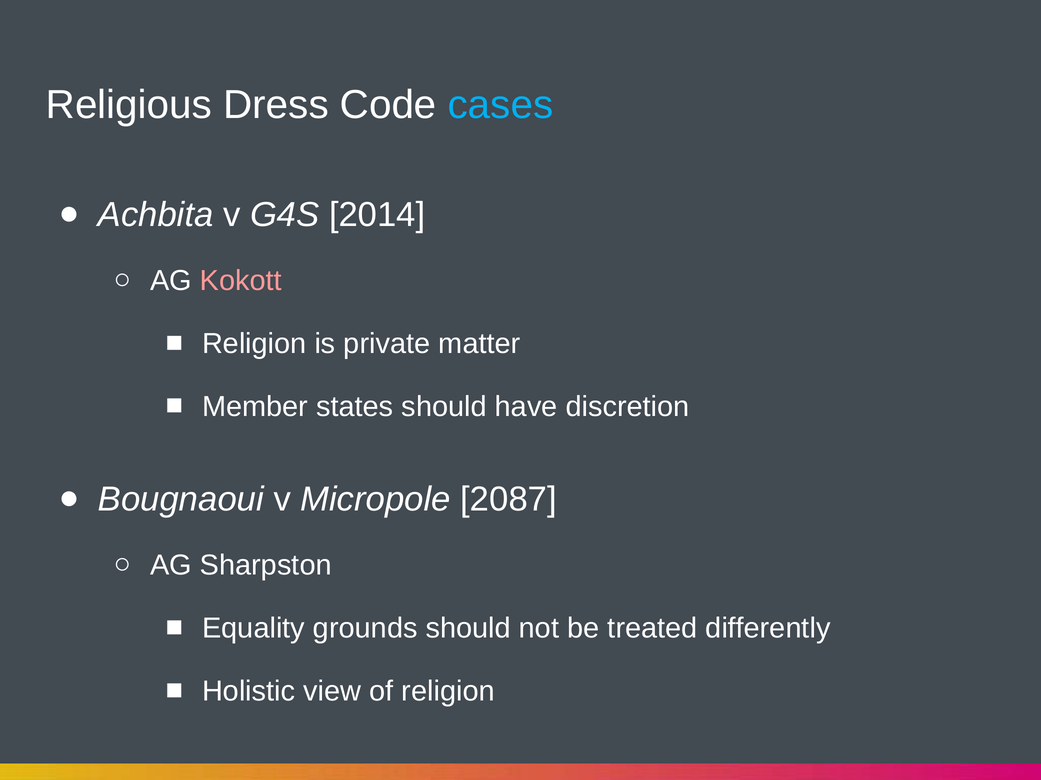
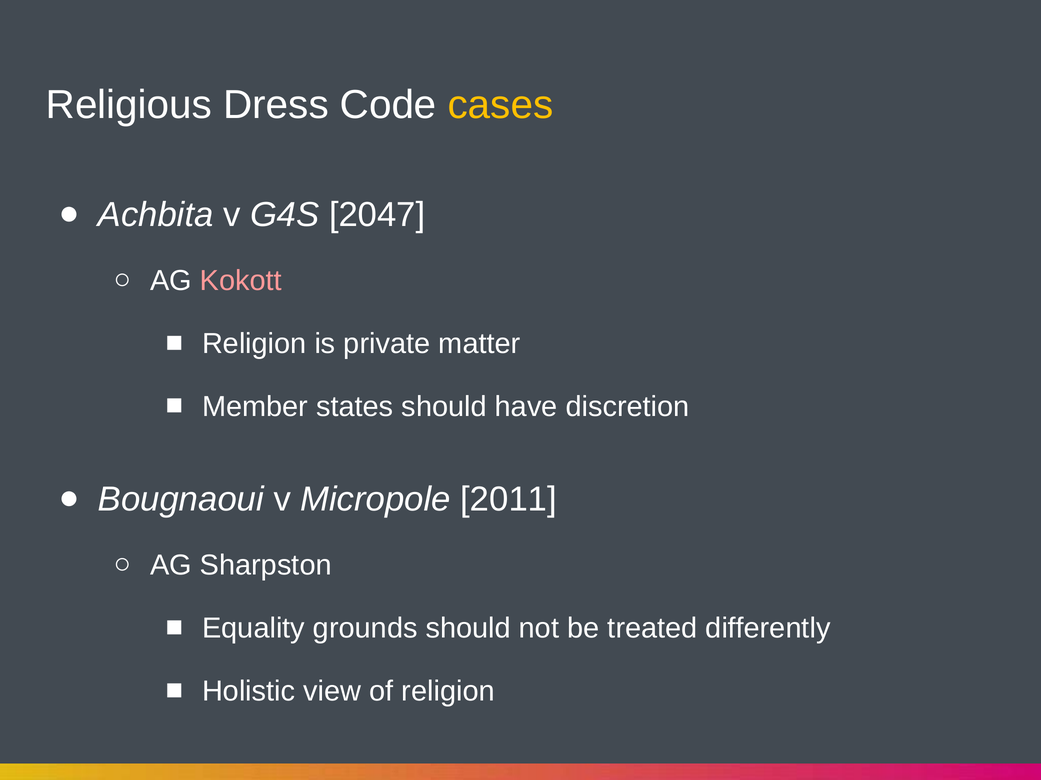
cases colour: light blue -> yellow (501, 105)
2014: 2014 -> 2047 (377, 215)
2087: 2087 -> 2011 (509, 500)
